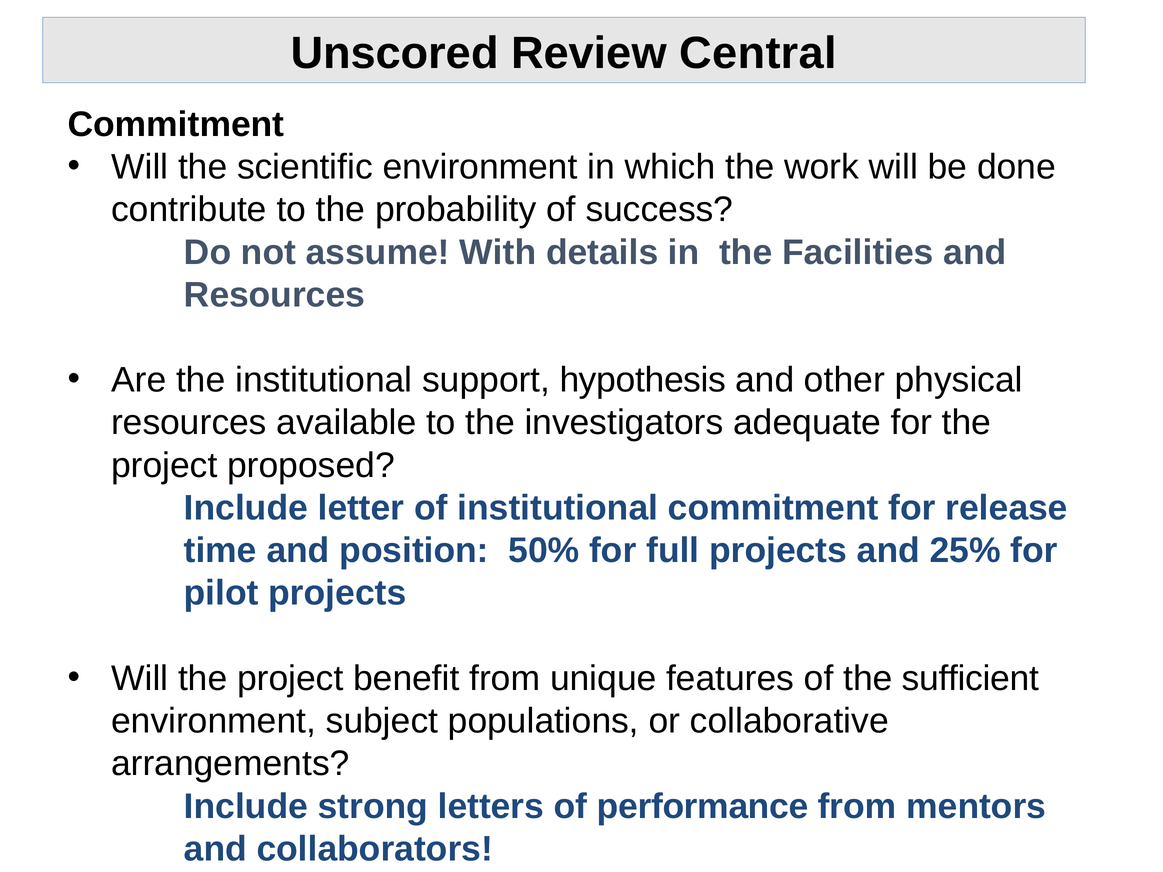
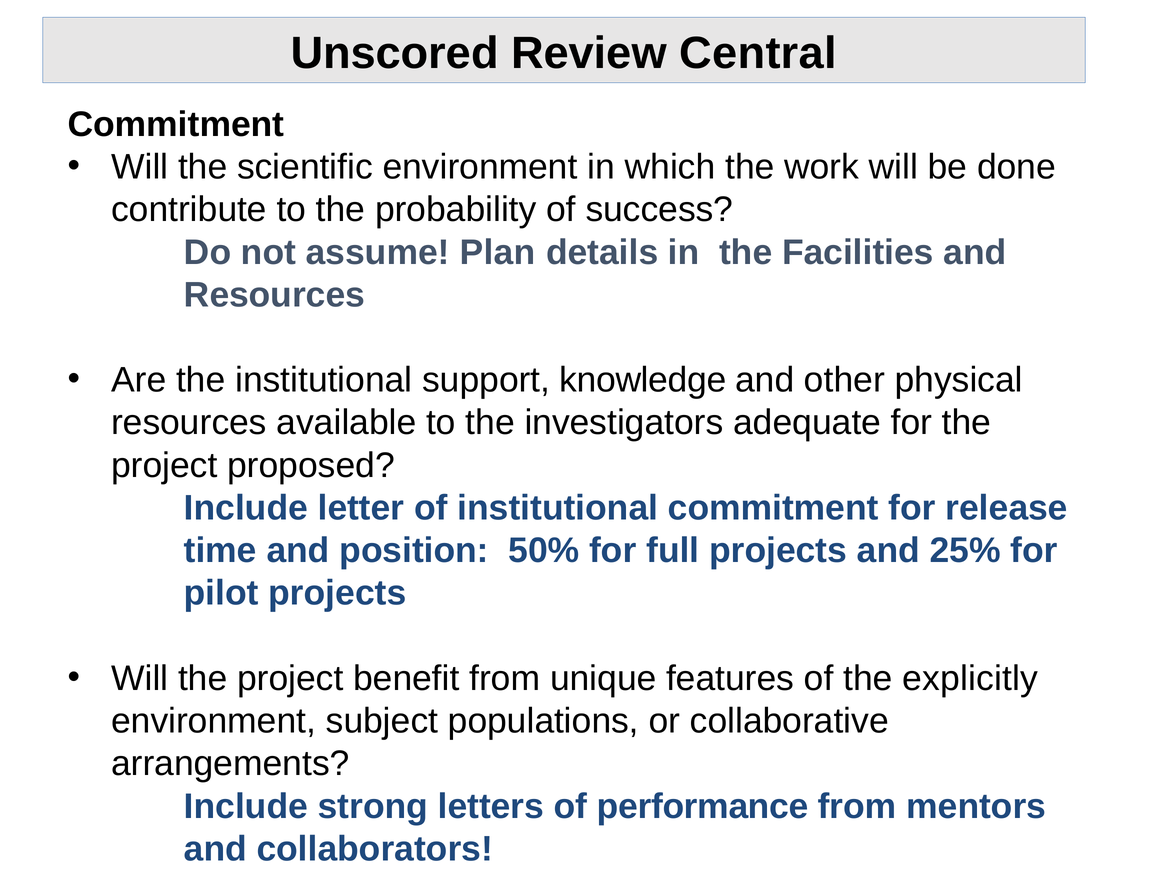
With: With -> Plan (498, 252)
hypothesis: hypothesis -> knowledge (643, 380)
sufficient: sufficient -> explicitly (970, 679)
